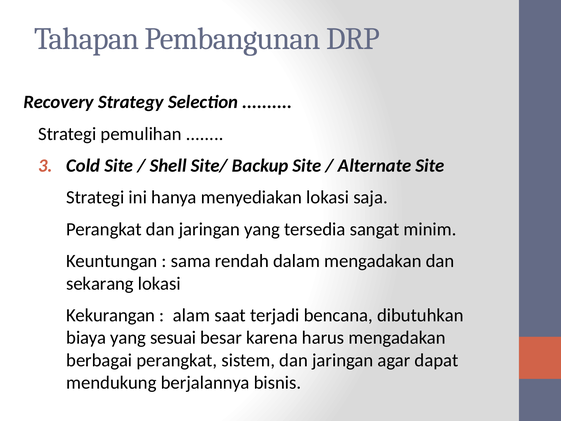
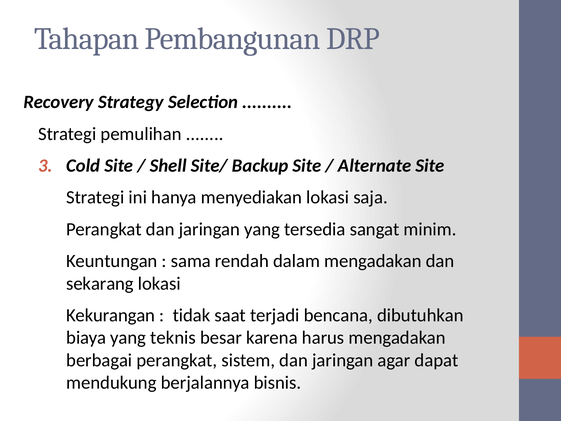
alam: alam -> tidak (192, 315)
sesuai: sesuai -> teknis (173, 338)
